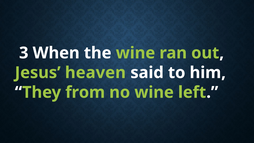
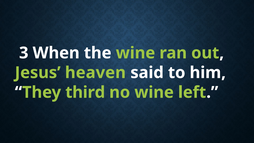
from: from -> third (85, 92)
